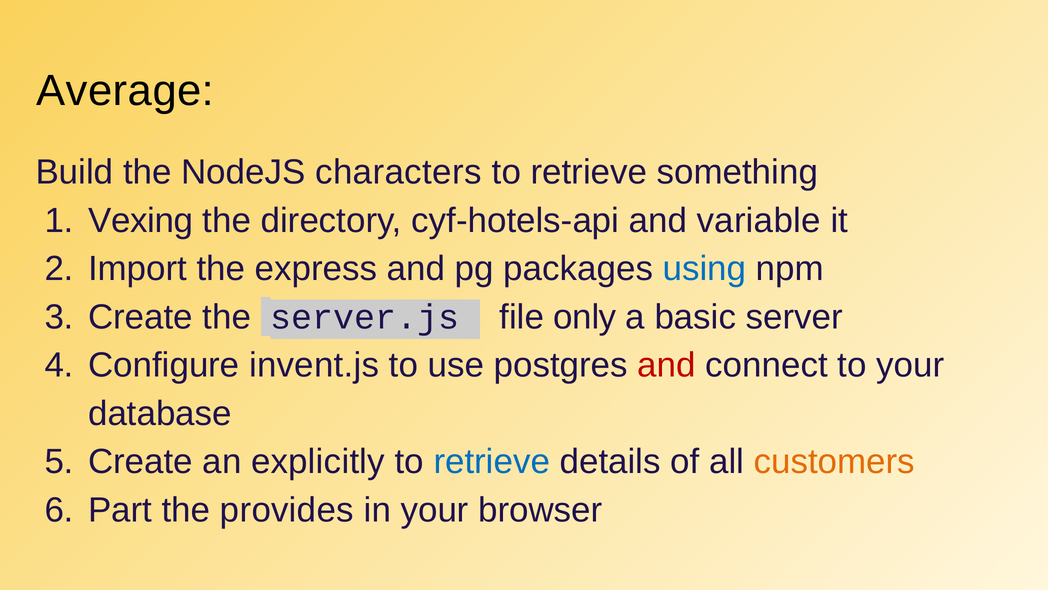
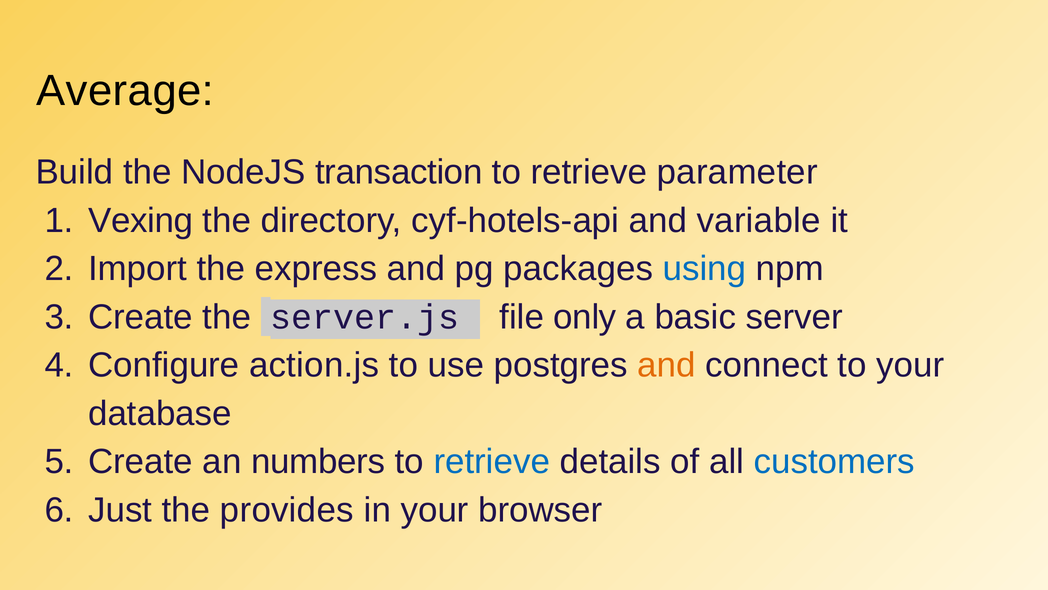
characters: characters -> transaction (399, 172)
something: something -> parameter (737, 172)
invent.js: invent.js -> action.js (314, 365)
and colour: red -> orange (667, 365)
explicitly: explicitly -> numbers (318, 461)
customers colour: orange -> blue (834, 461)
Part: Part -> Just (120, 510)
